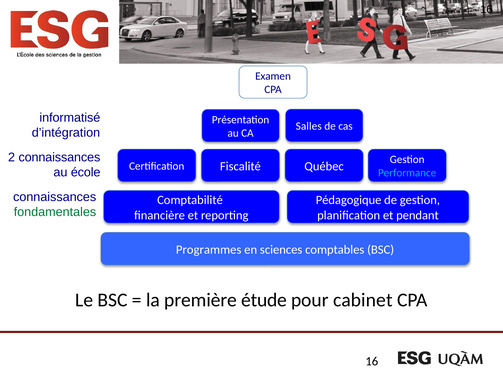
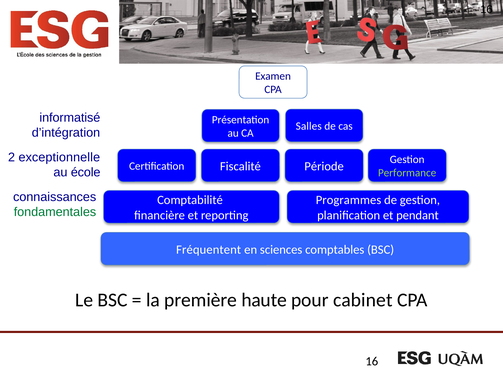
2 connaissances: connaissances -> exceptionnelle (59, 157)
Québec: Québec -> Période (324, 166)
Performance colour: light blue -> light green (407, 173)
Pédagogique: Pédagogique -> Programmes (349, 200)
Programmes: Programmes -> Fréquentent (209, 249)
étude: étude -> haute (264, 299)
